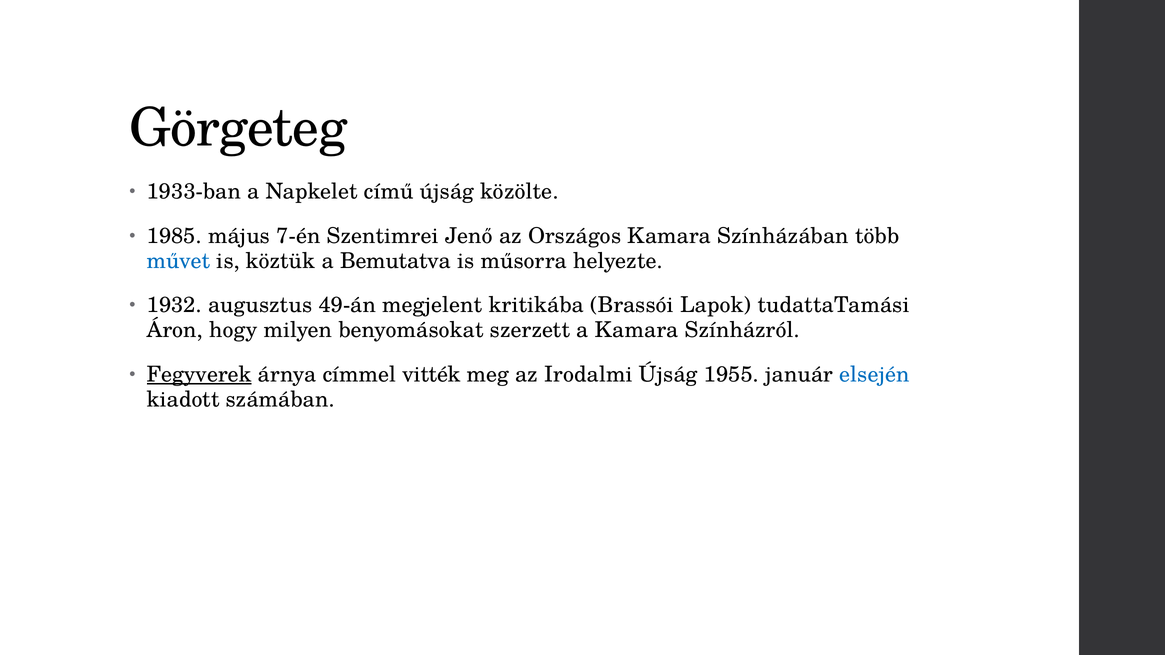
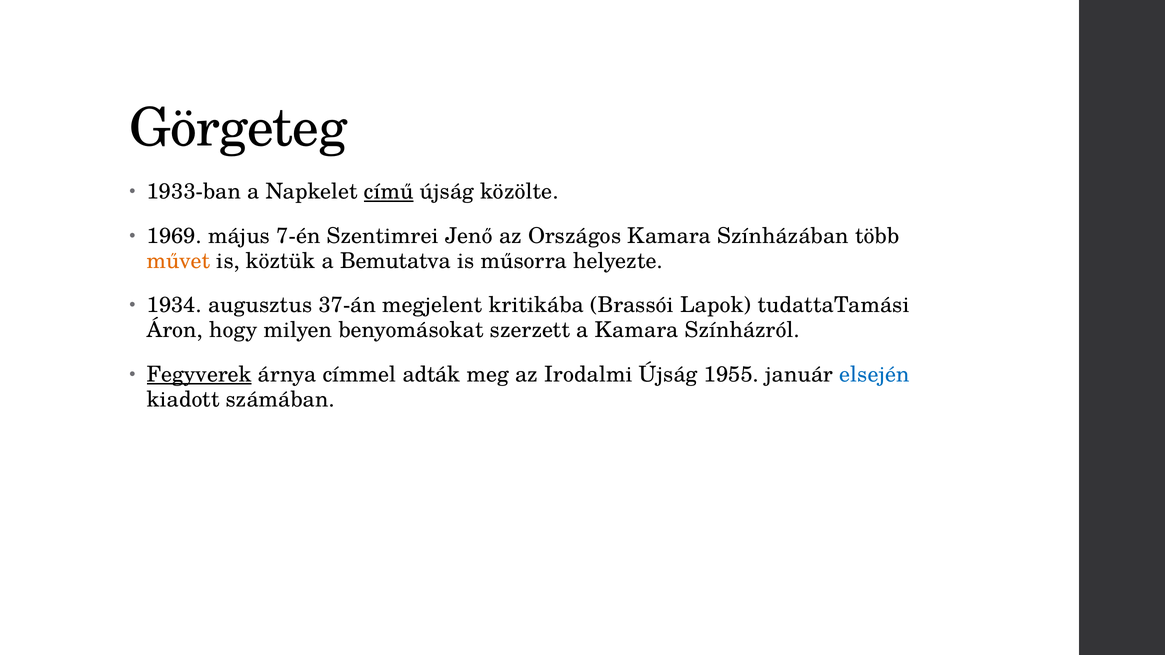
című underline: none -> present (389, 192)
1985: 1985 -> 1969 (174, 236)
művet colour: blue -> orange (179, 261)
1932: 1932 -> 1934 (174, 305)
49-án: 49-án -> 37-án (347, 305)
vitték: vitték -> adták (432, 375)
